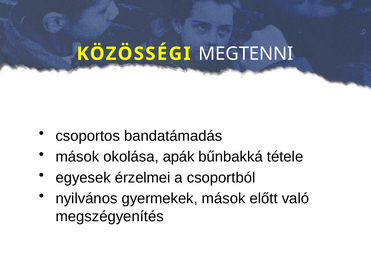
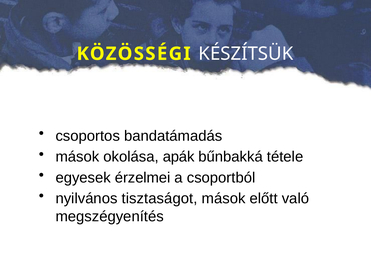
MEGTENNI: MEGTENNI -> KÉSZÍTSÜK (246, 54)
gyermekek: gyermekek -> tisztaságot (160, 198)
